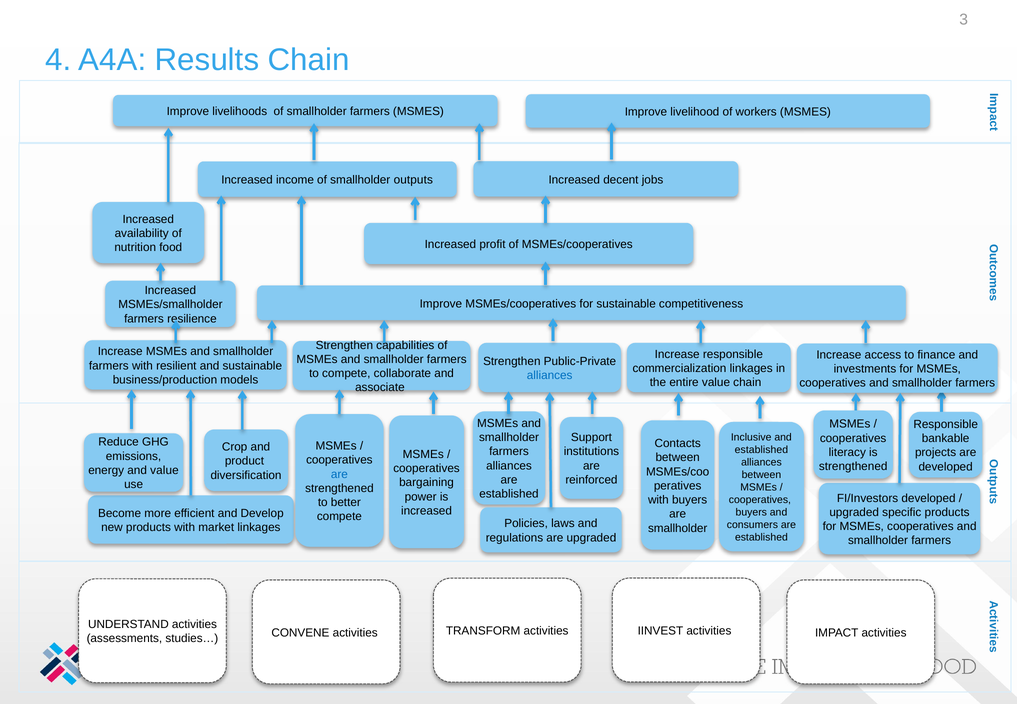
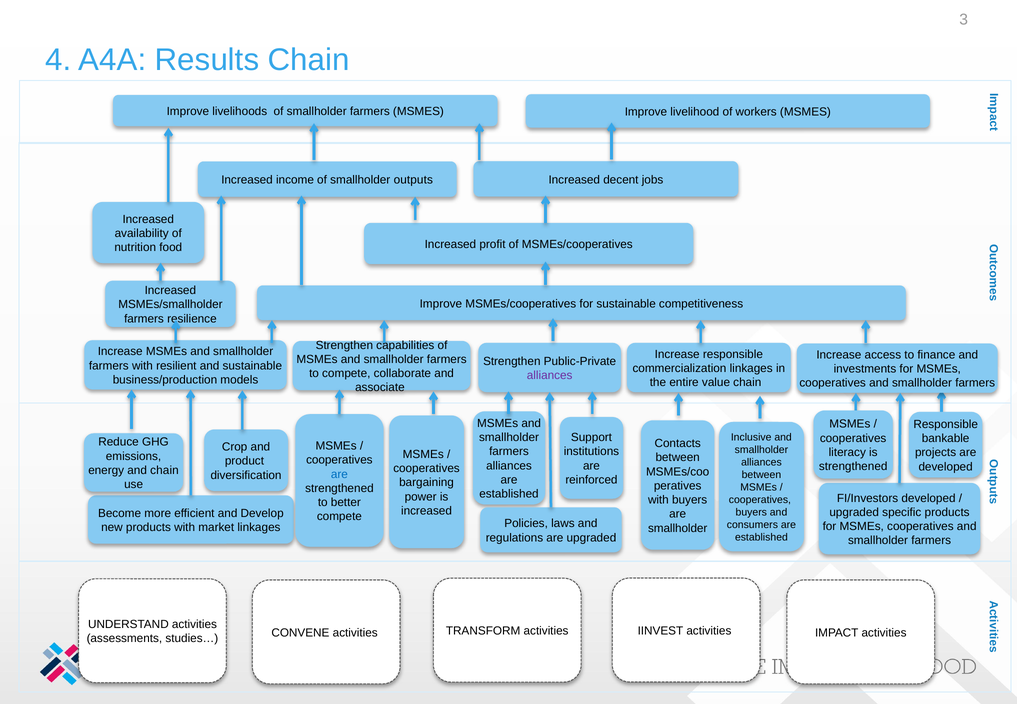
alliances colour: blue -> purple (550, 375)
established: established -> smallholder (761, 450)
and value: value -> chain (164, 470)
